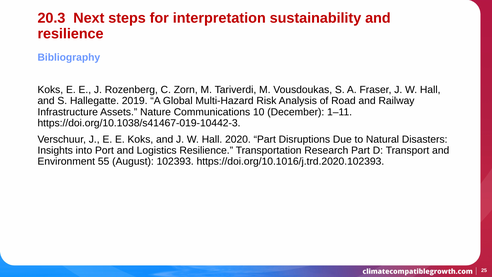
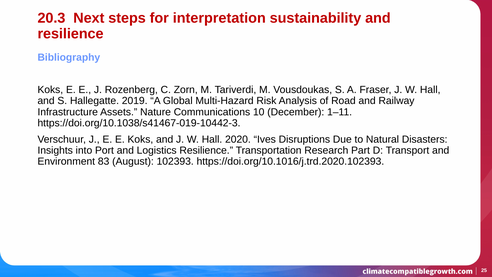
2020 Part: Part -> Ives (265, 139)
55: 55 -> 83 (104, 161)
